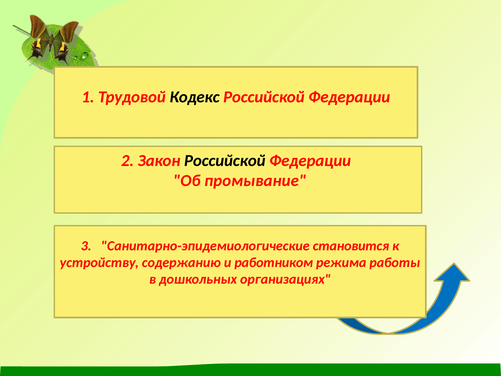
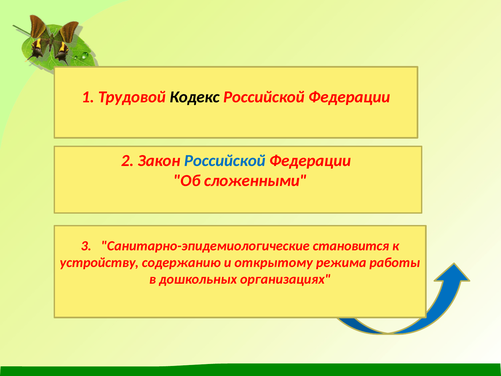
Российской colour: black -> blue (225, 161)
промывание: промывание -> сложенными (255, 181)
работником: работником -> открытому (274, 262)
